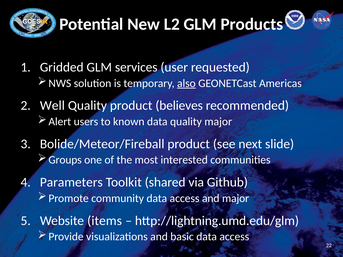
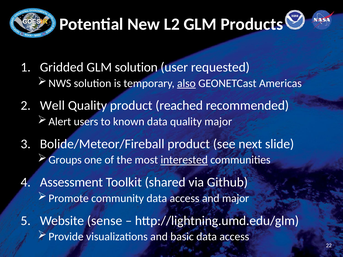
GLM services: services -> solution (136, 67)
believes: believes -> reached (179, 106)
interested underline: none -> present (184, 160)
Parameters: Parameters -> Assessment (71, 182)
items: items -> sense (105, 221)
